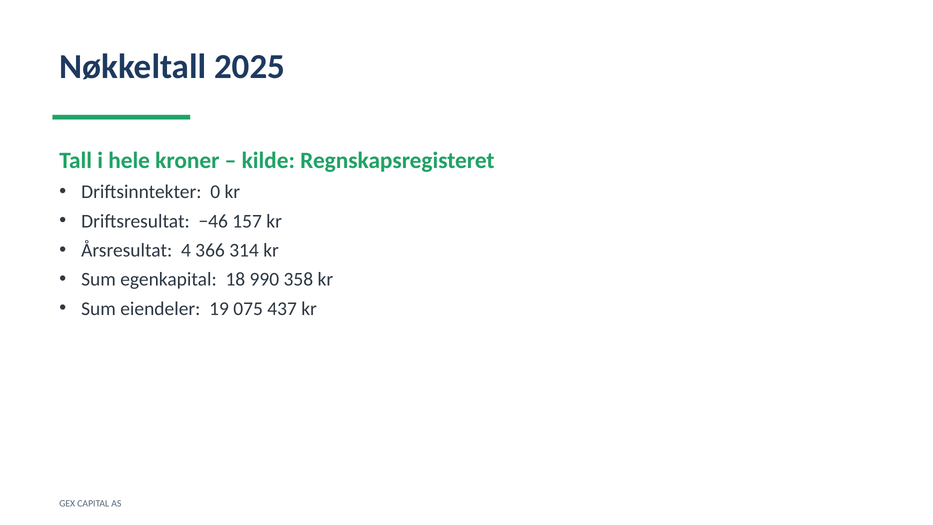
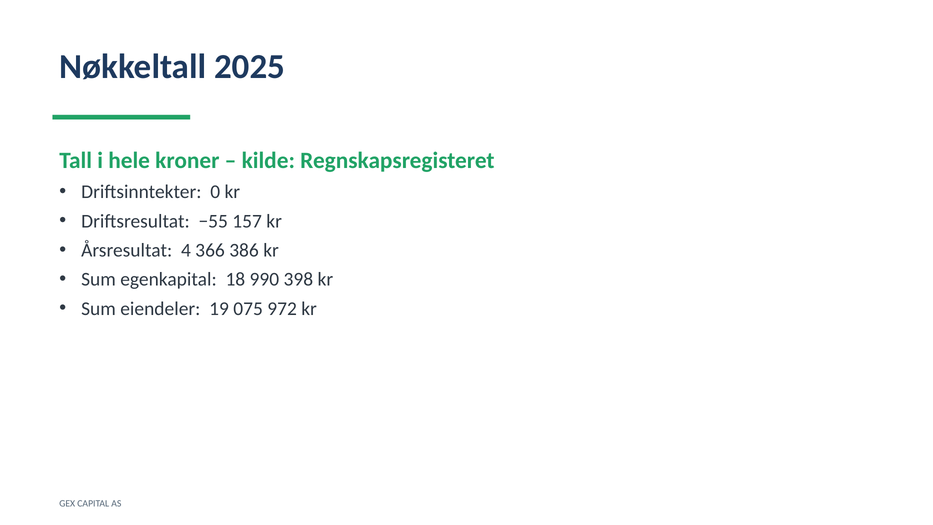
−46: −46 -> −55 (213, 221)
314: 314 -> 386 (244, 250)
358: 358 -> 398 (298, 279)
437: 437 -> 972 (282, 309)
